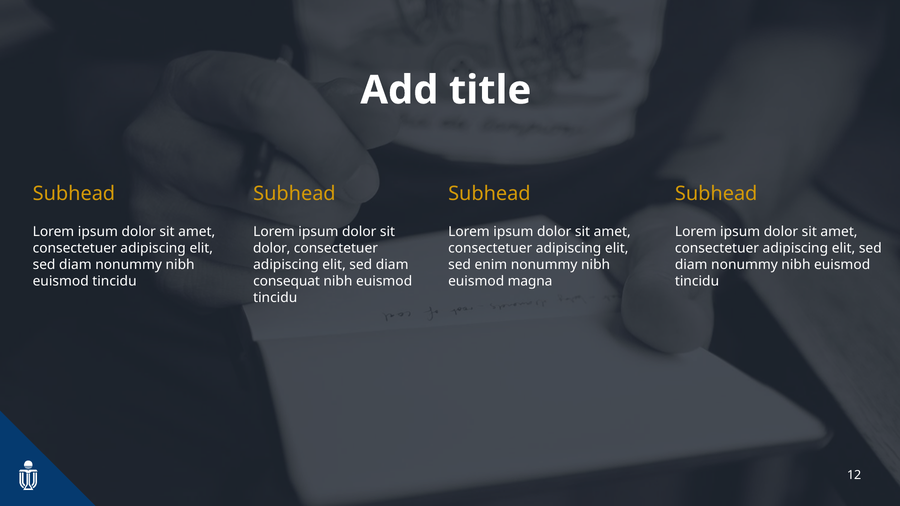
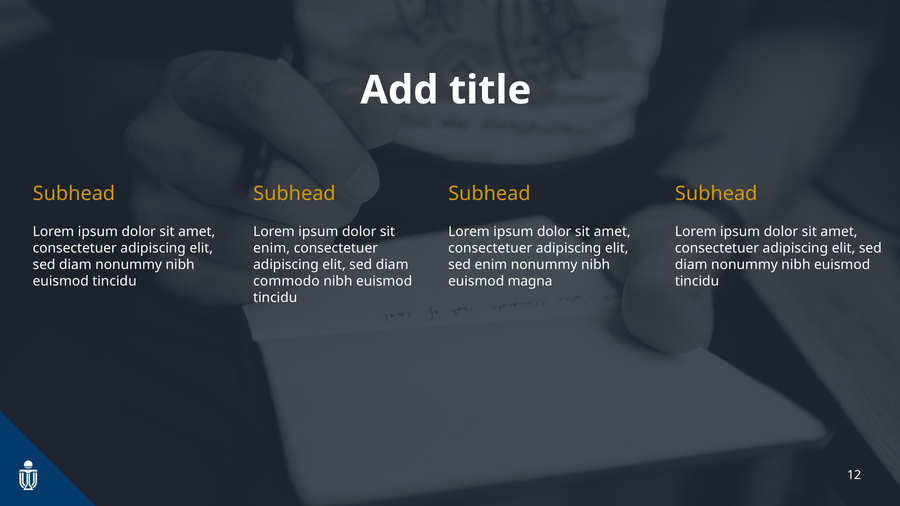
dolor: dolor -> enim (272, 248)
consequat: consequat -> commodo (286, 281)
